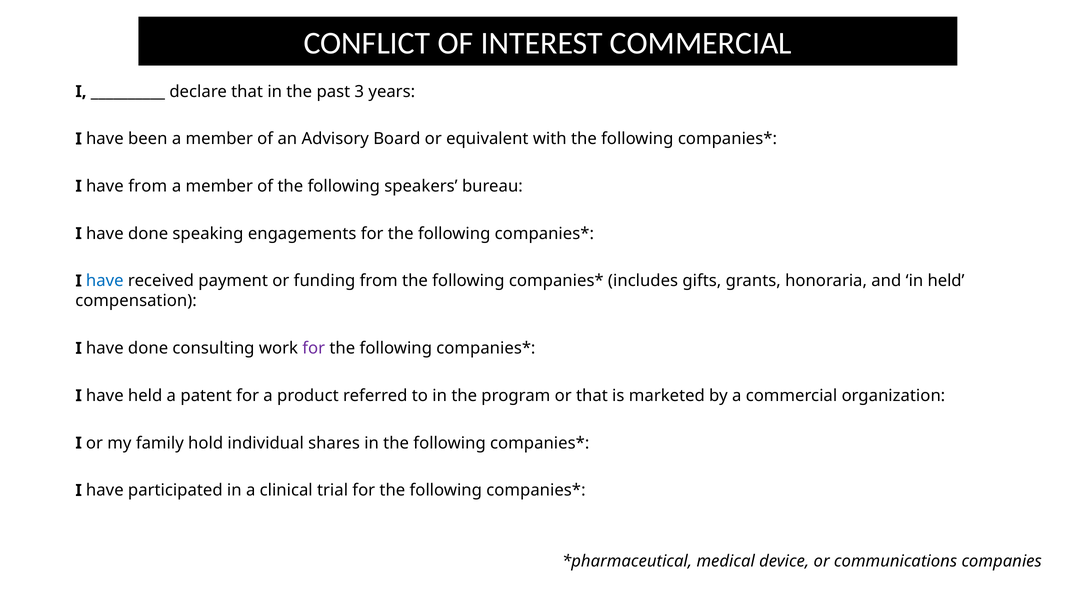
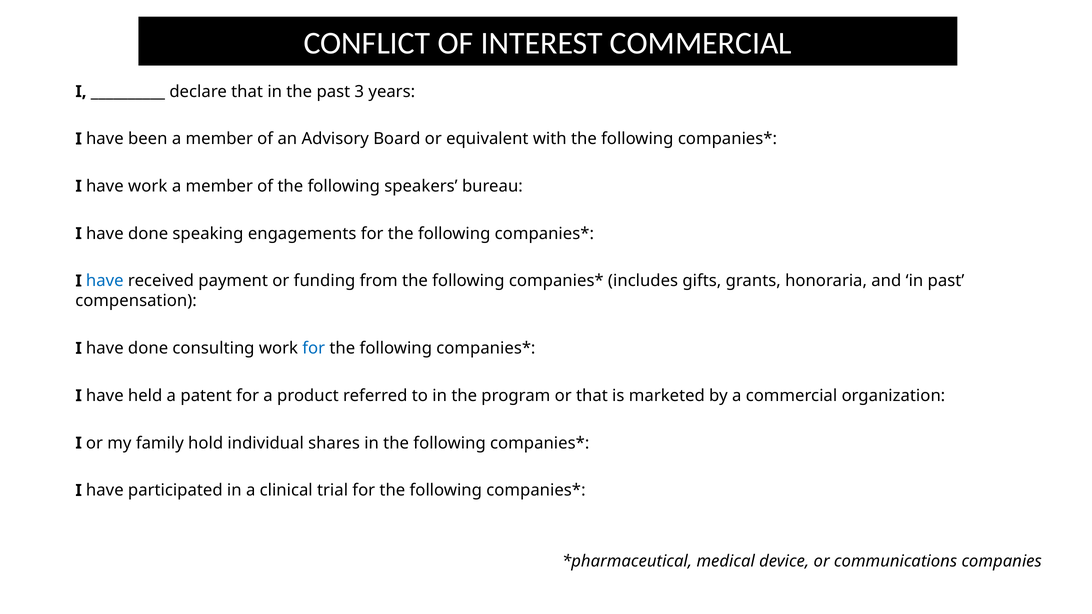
have from: from -> work (148, 186)
in held: held -> past (946, 281)
for colour: purple -> blue (314, 348)
